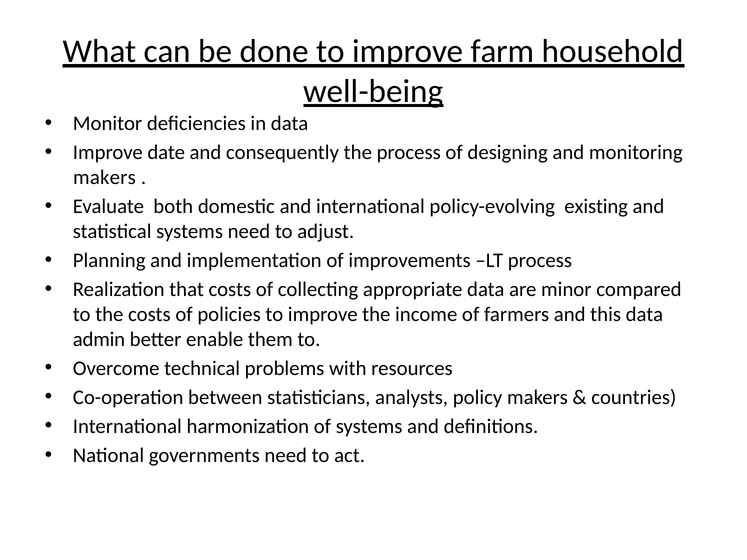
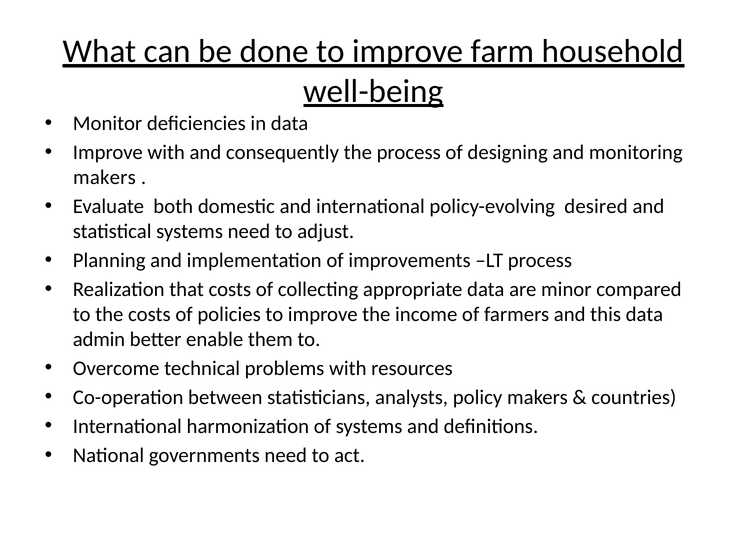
Improve date: date -> with (166, 153)
existing: existing -> desired (596, 206)
